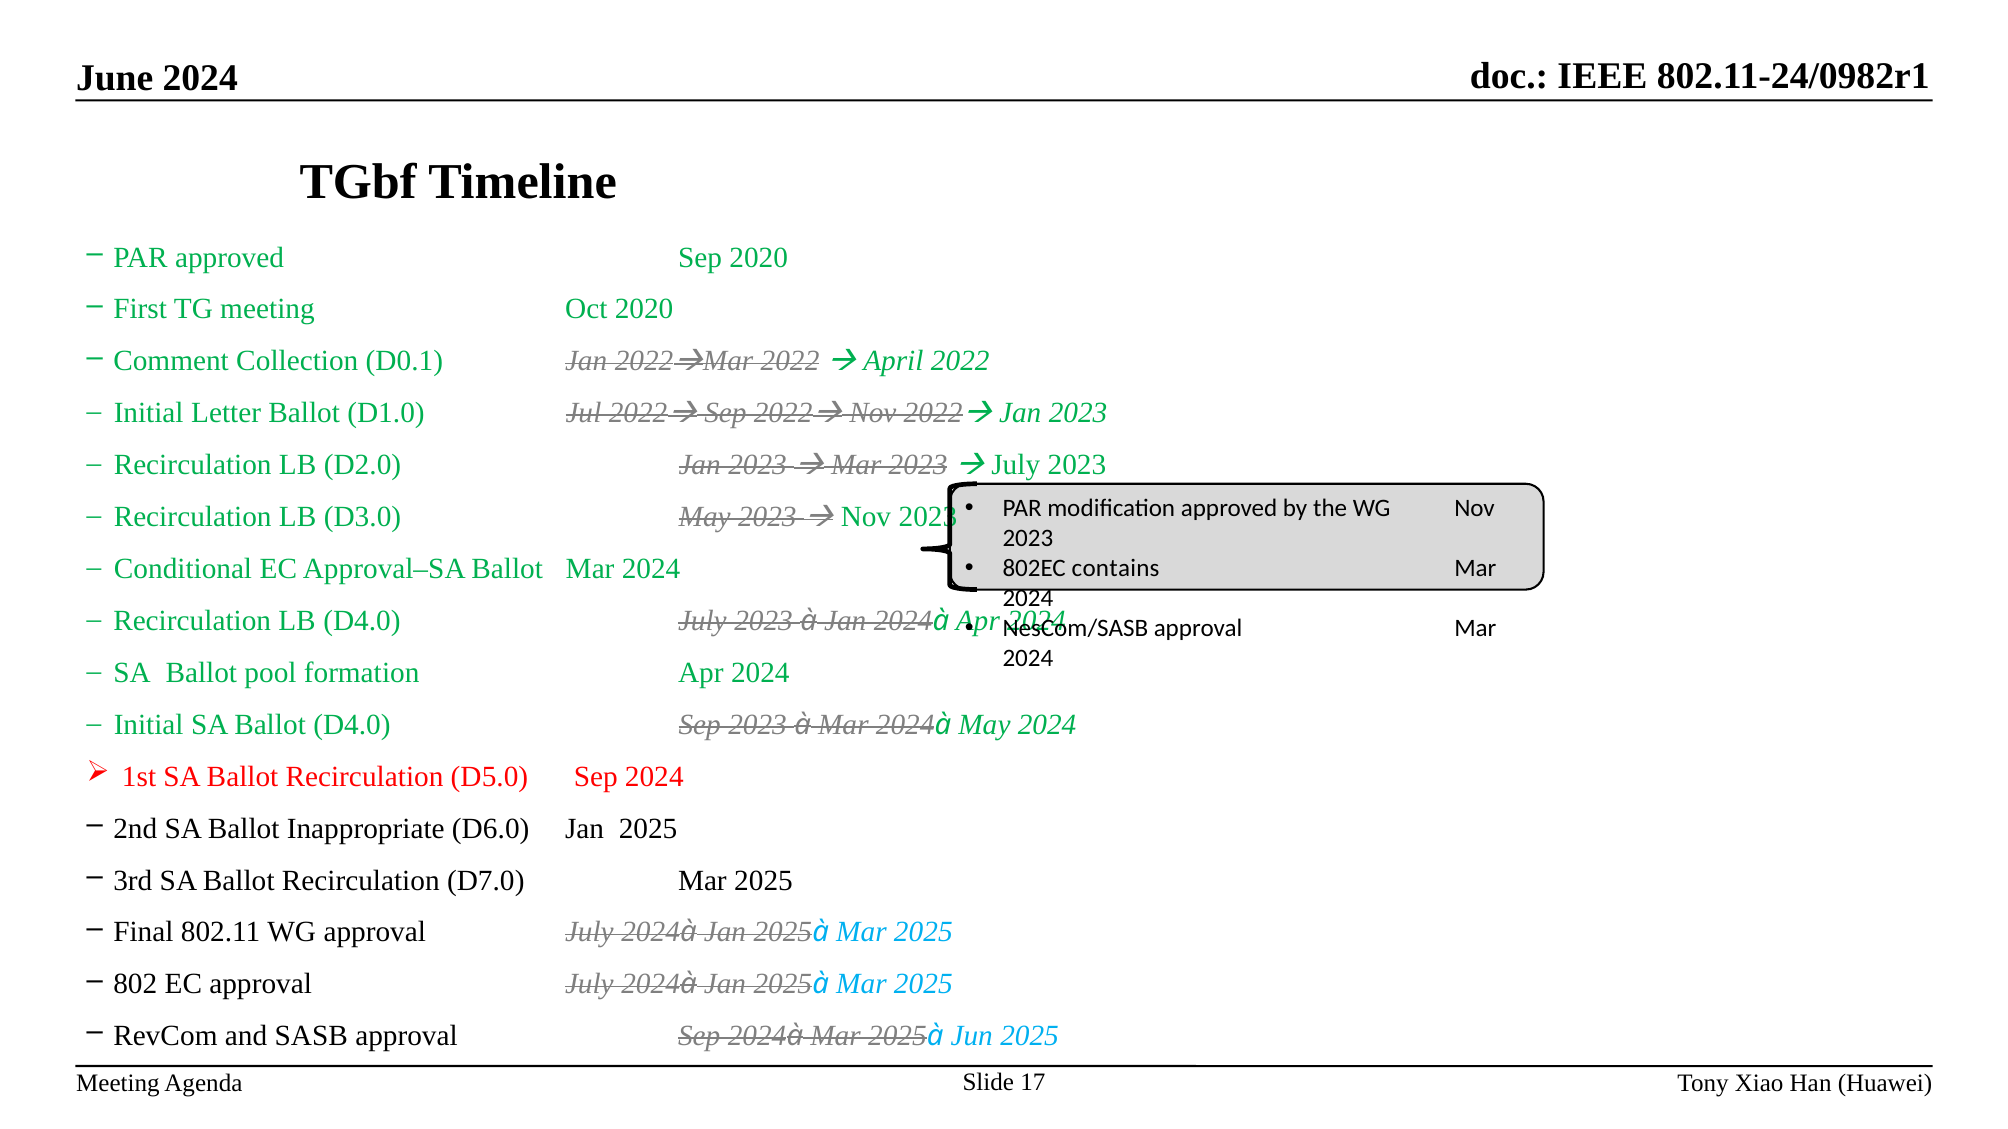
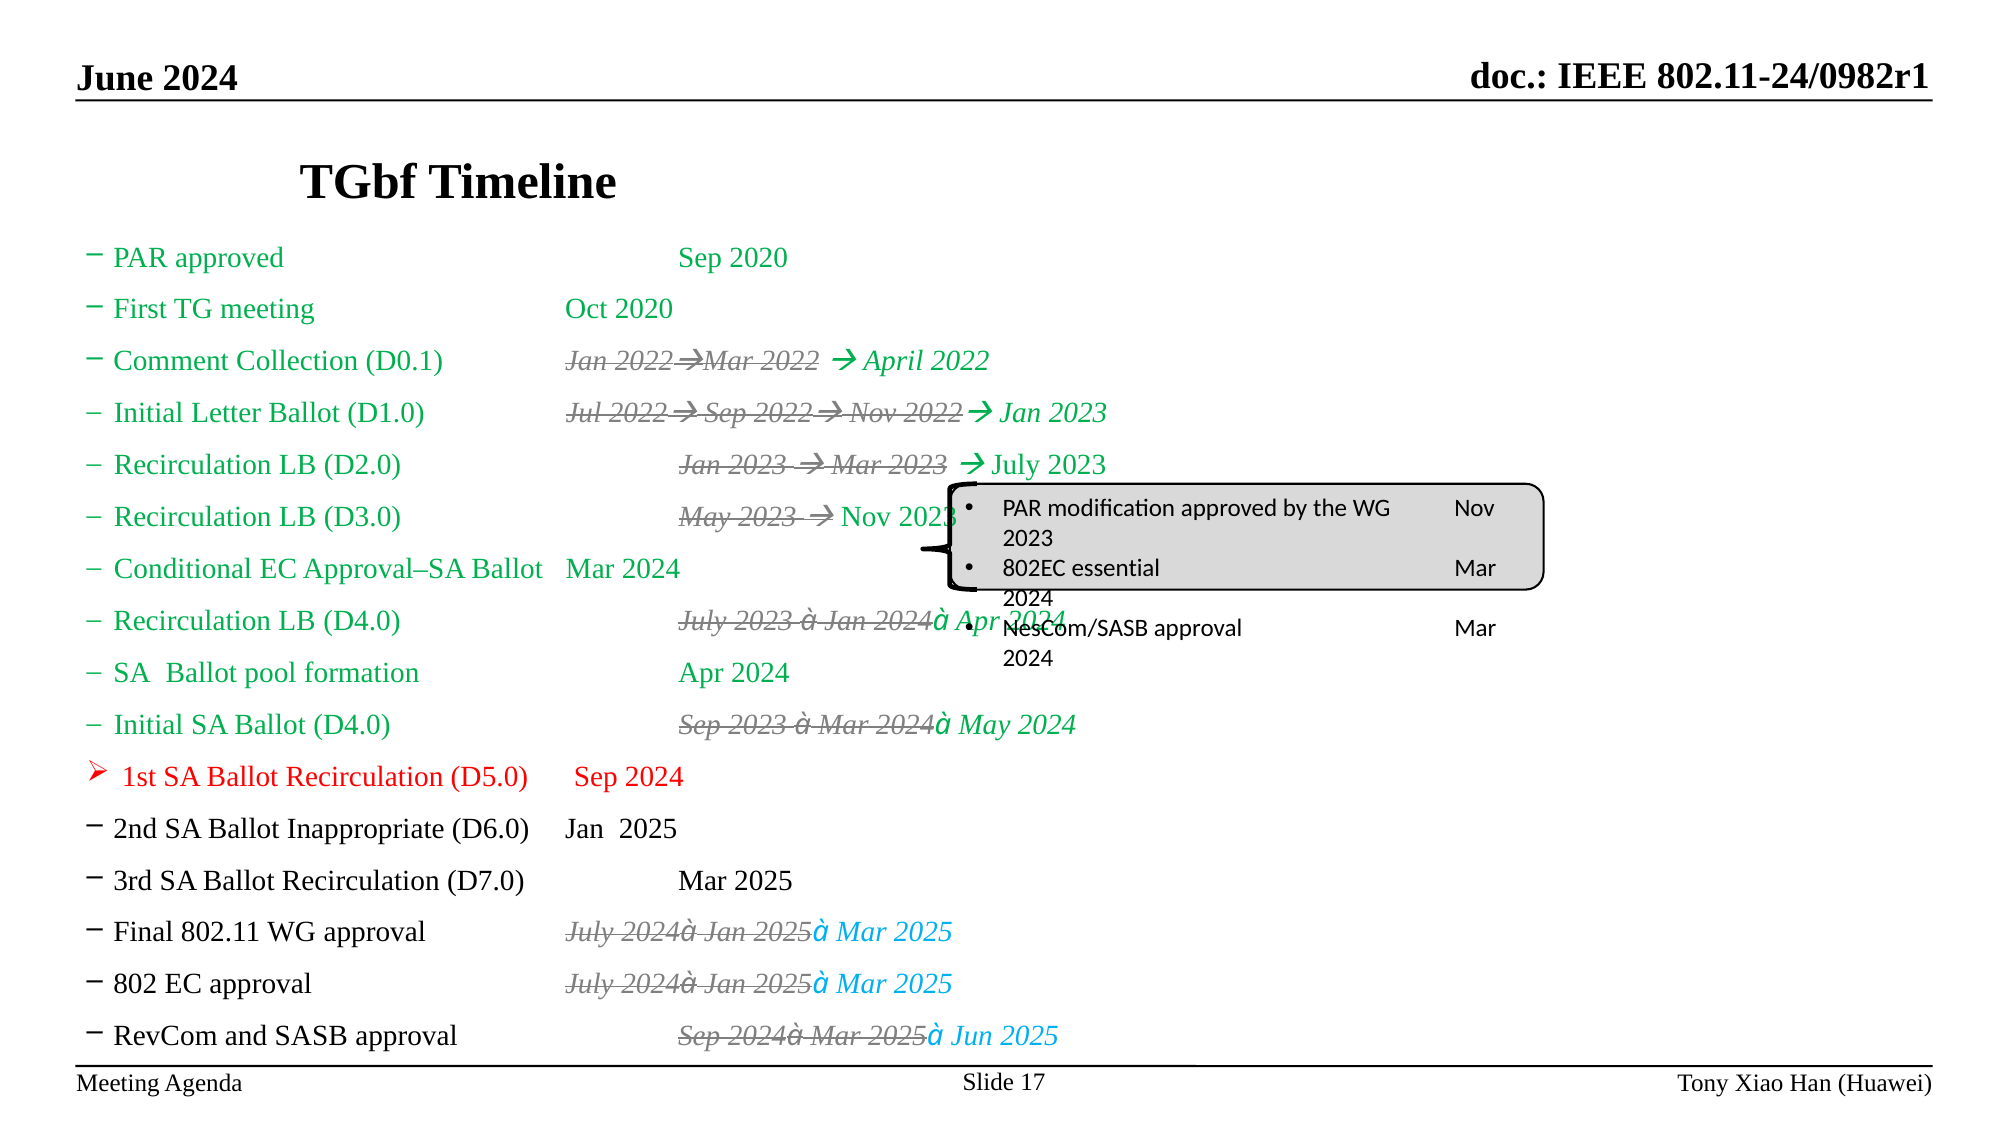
contains: contains -> essential (1116, 569)
